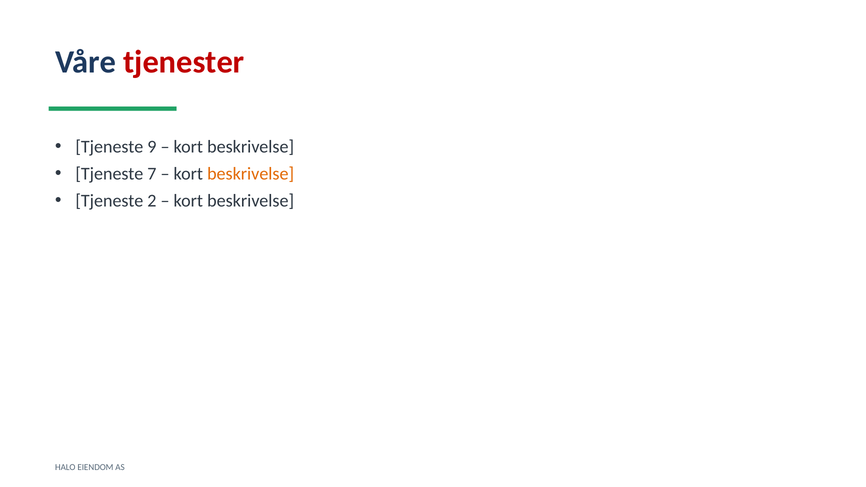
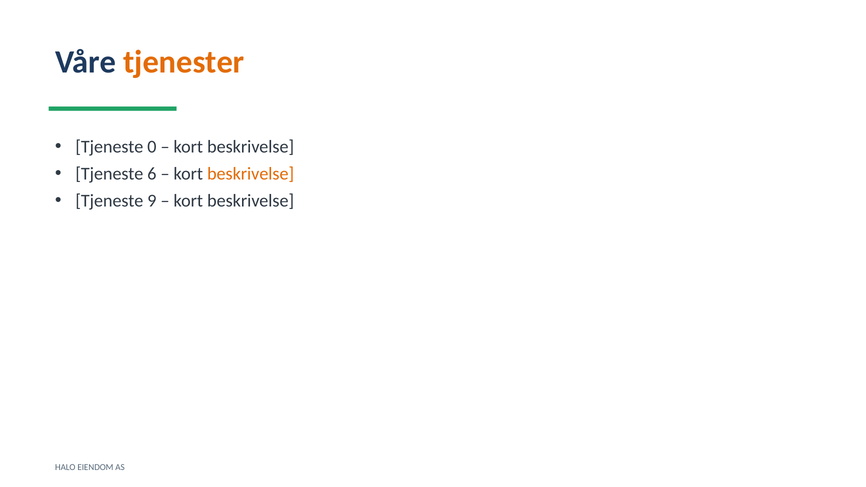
tjenester colour: red -> orange (184, 62)
9: 9 -> 0 (152, 147)
7: 7 -> 6 (152, 174)
2: 2 -> 9 (152, 201)
